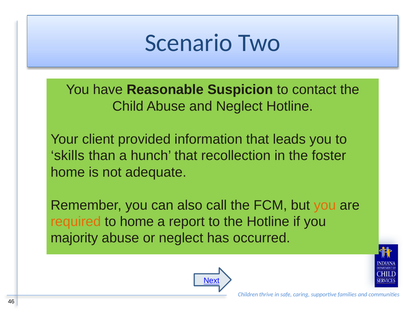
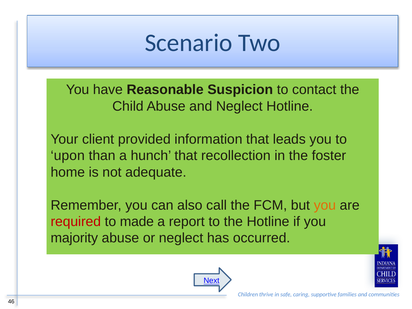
skills: skills -> upon (68, 156)
required colour: orange -> red (76, 222)
to home: home -> made (137, 222)
